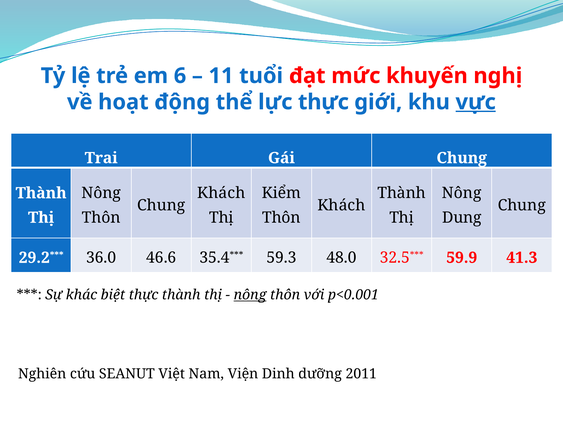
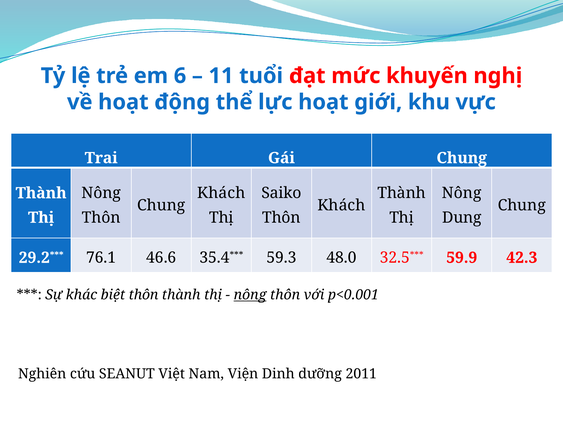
lực thực: thực -> hoạt (323, 102)
vực underline: present -> none (476, 102)
Kiểm: Kiểm -> Saiko (282, 193)
36.0: 36.0 -> 76.1 (101, 258)
41.3: 41.3 -> 42.3 (522, 258)
biệt thực: thực -> thôn (144, 295)
